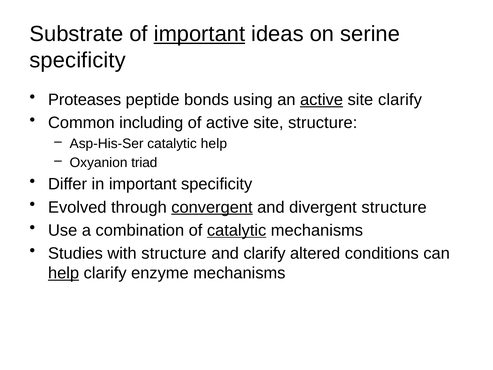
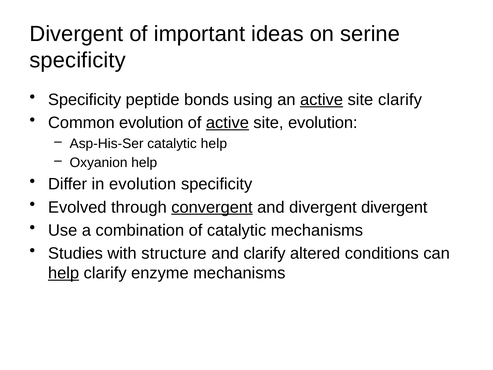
Substrate: Substrate -> Divergent (76, 34)
important underline: present -> none (199, 34)
Proteases: Proteases -> Specificity (85, 100)
Common including: including -> evolution (151, 123)
active underline: none -> present (227, 123)
site structure: structure -> evolution (323, 123)
Oxyanion triad: triad -> help (144, 163)
in important: important -> evolution (143, 184)
divergent structure: structure -> divergent (394, 207)
catalytic underline: present -> none (237, 230)
